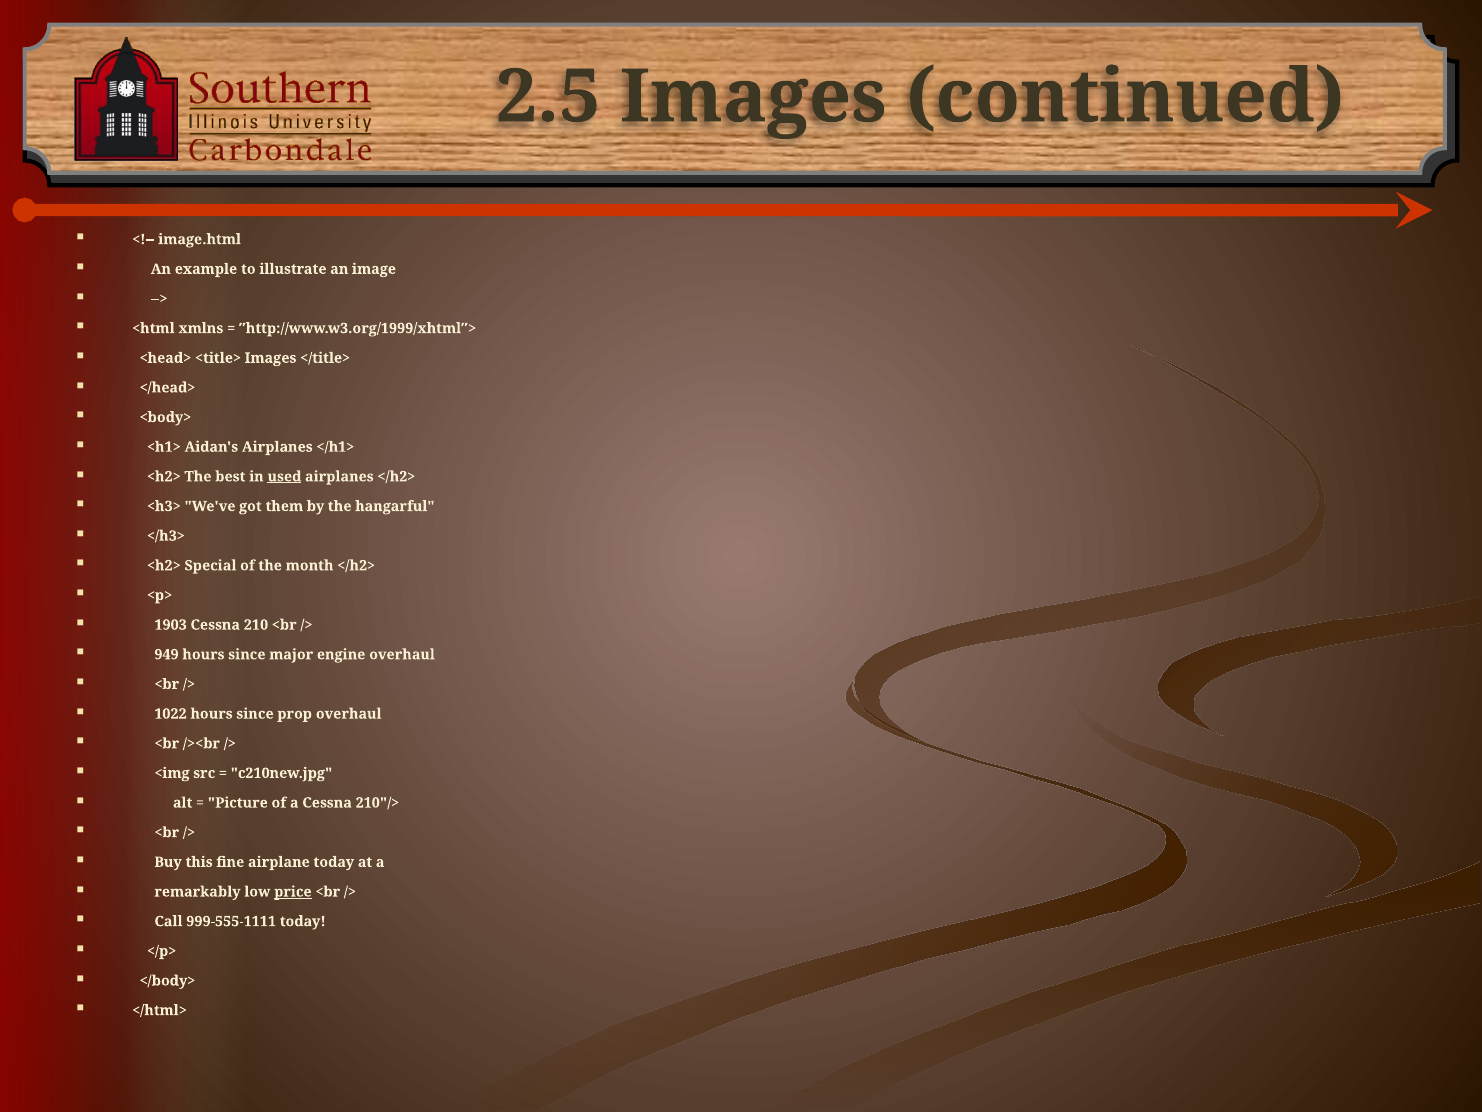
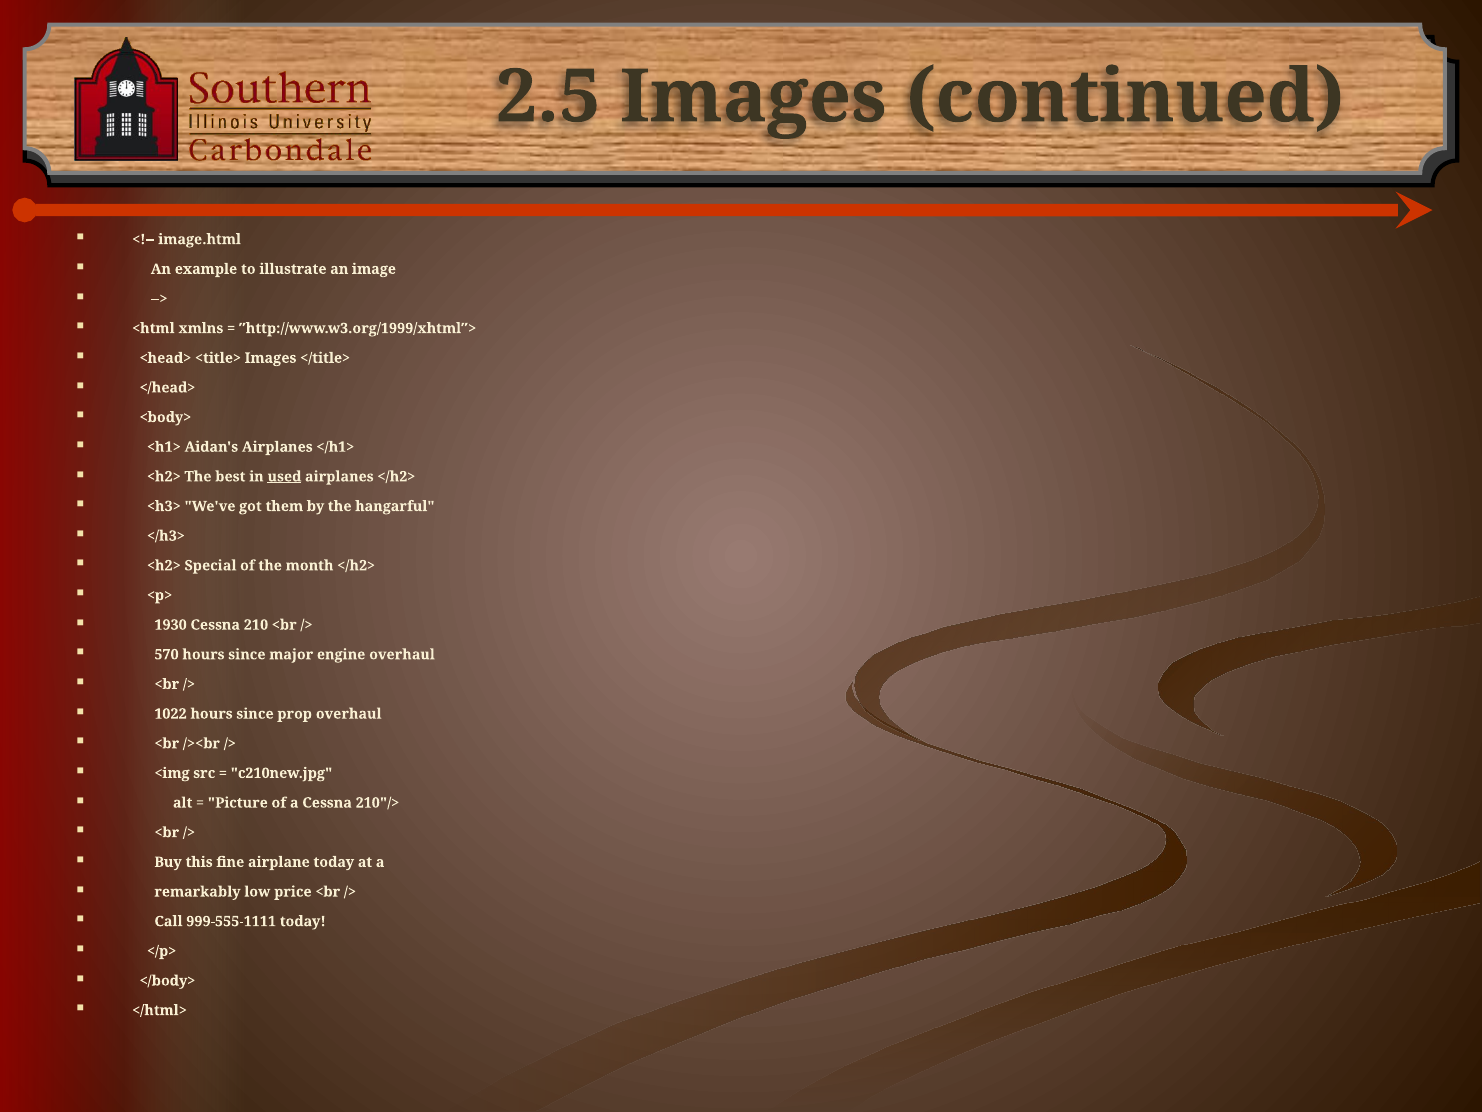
1903: 1903 -> 1930 (171, 625)
949: 949 -> 570 (167, 654)
price underline: present -> none (293, 891)
